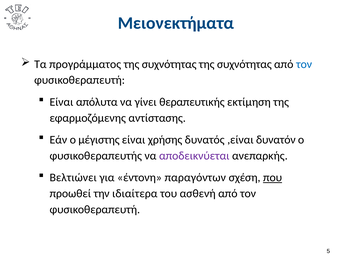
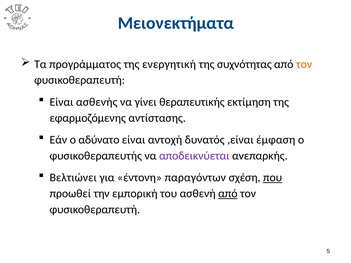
συχνότητας: συχνότητας -> ενεργητική (169, 64)
τον colour: blue -> orange (304, 64)
απόλυτα: απόλυτα -> ασθενής (97, 102)
μέγιστης: μέγιστης -> αδύνατο (99, 140)
χρήσης: χρήσης -> αντοχή (165, 140)
δυνατόν: δυνατόν -> έμφαση (276, 140)
ιδιαίτερα: ιδιαίτερα -> εμπορική (135, 194)
από underline: none -> present (228, 194)
